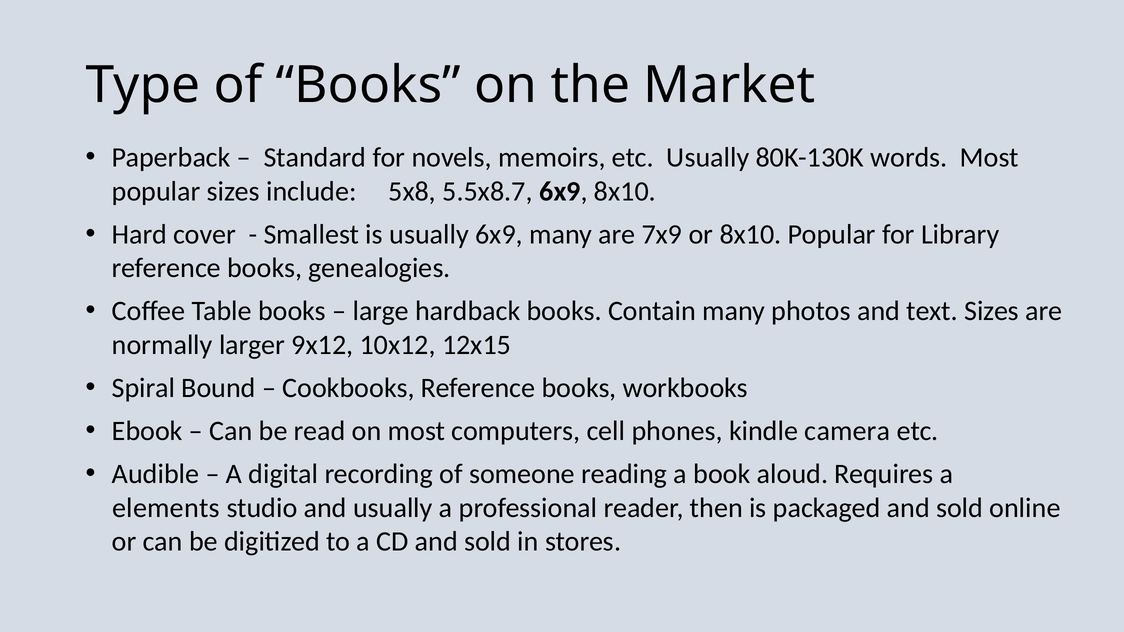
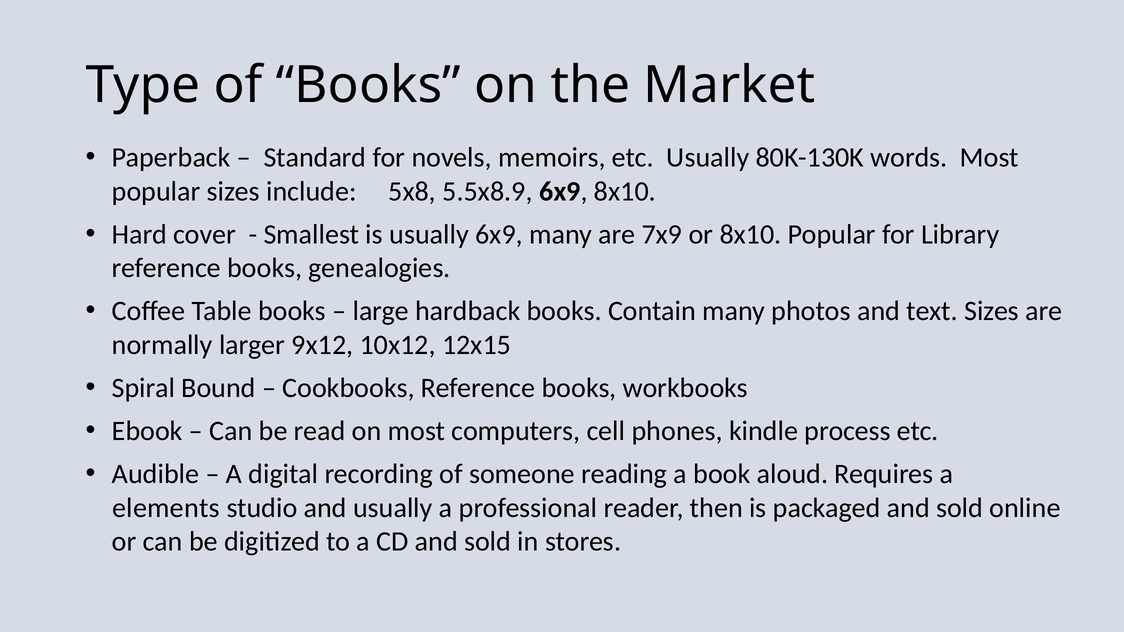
5.5x8.7: 5.5x8.7 -> 5.5x8.9 (487, 191)
camera: camera -> process (848, 431)
